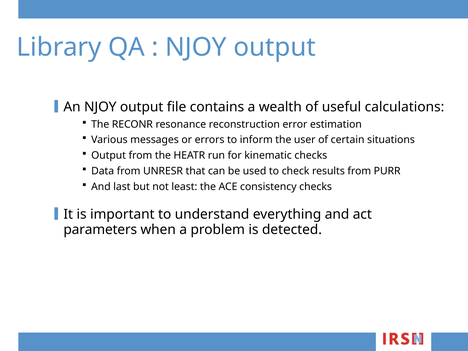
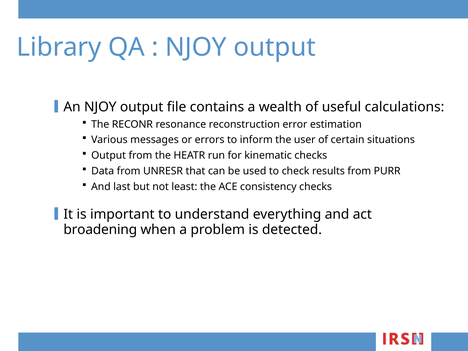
parameters: parameters -> broadening (100, 230)
